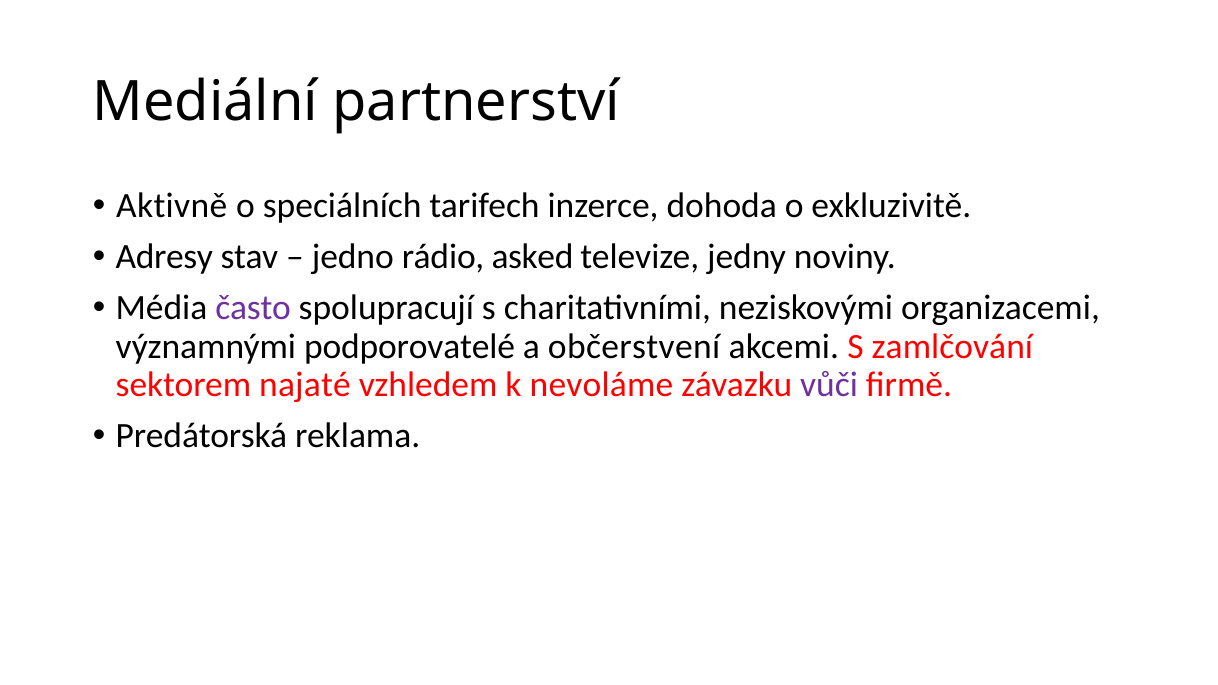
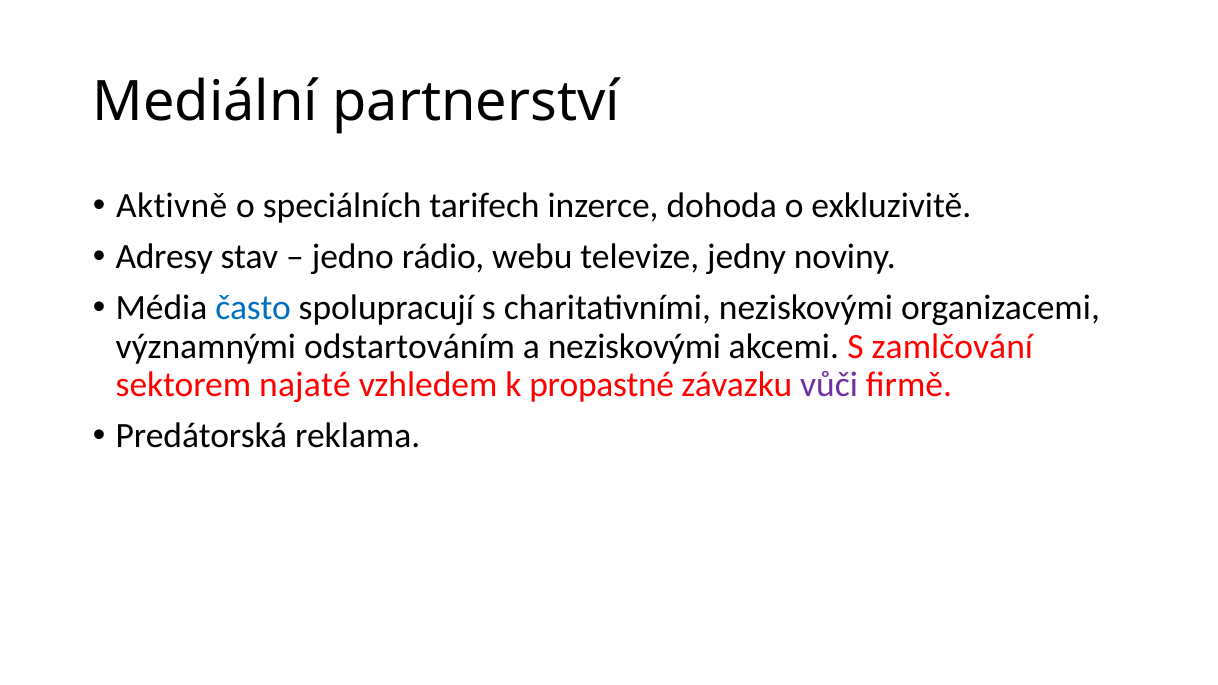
asked: asked -> webu (532, 257)
často colour: purple -> blue (253, 308)
podporovatelé: podporovatelé -> odstartováním (410, 346)
a občerstvení: občerstvení -> neziskovými (634, 346)
nevoláme: nevoláme -> propastné (602, 385)
